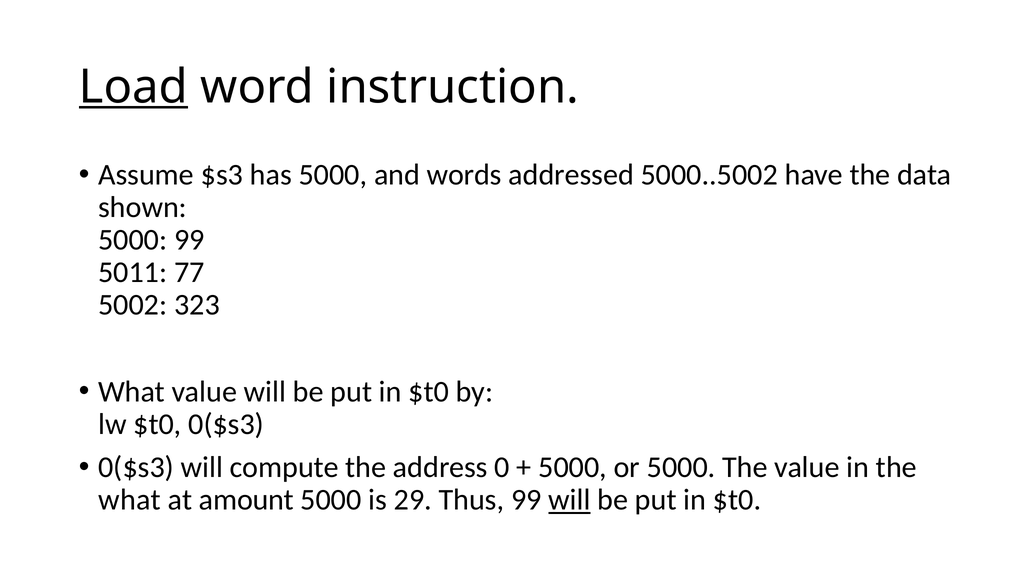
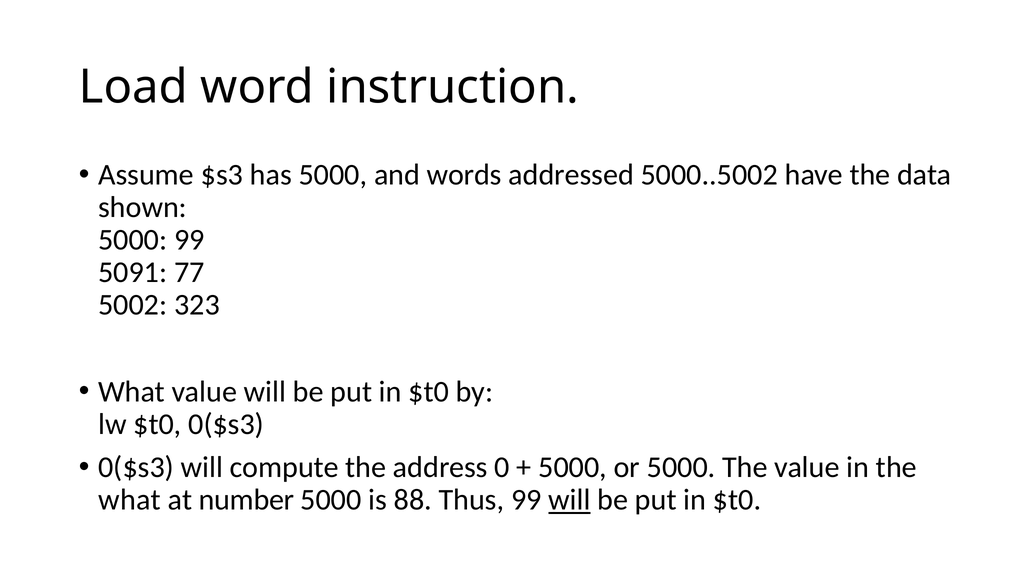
Load underline: present -> none (133, 87)
5011: 5011 -> 5091 (133, 272)
amount: amount -> number (246, 500)
29: 29 -> 88 (413, 500)
